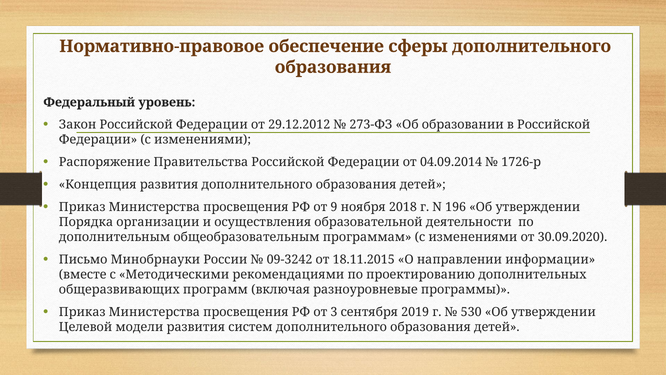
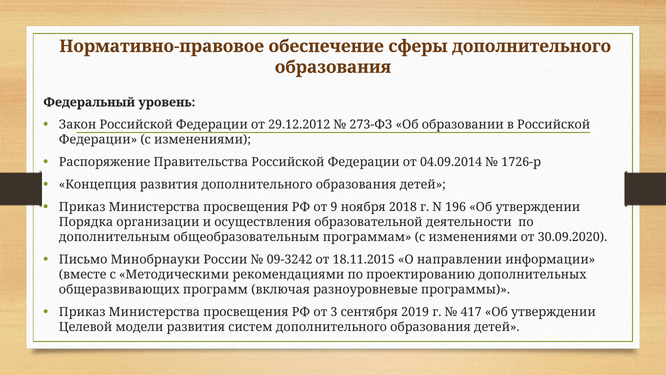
530: 530 -> 417 (471, 312)
